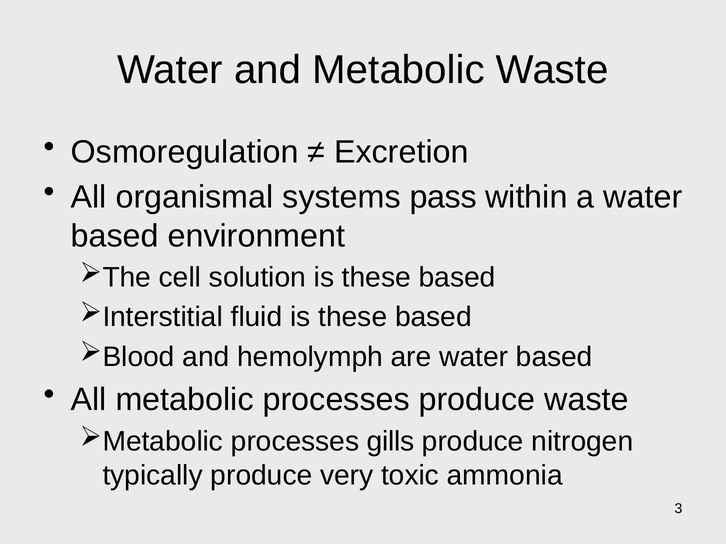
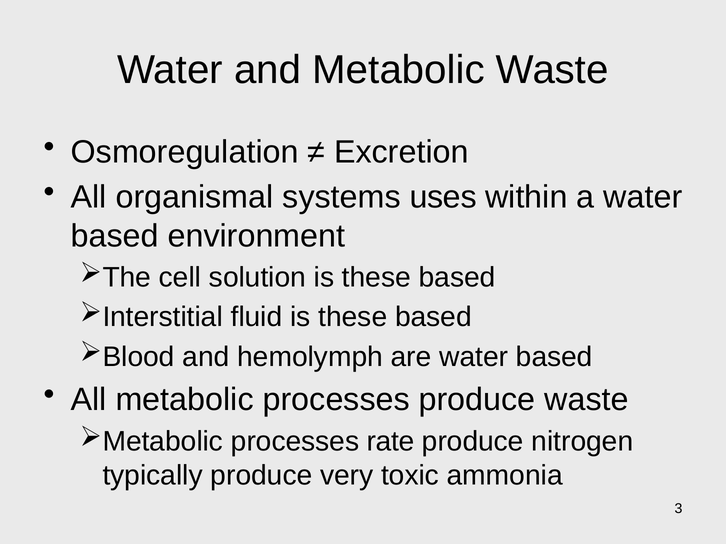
pass: pass -> uses (443, 197)
gills: gills -> rate (391, 442)
